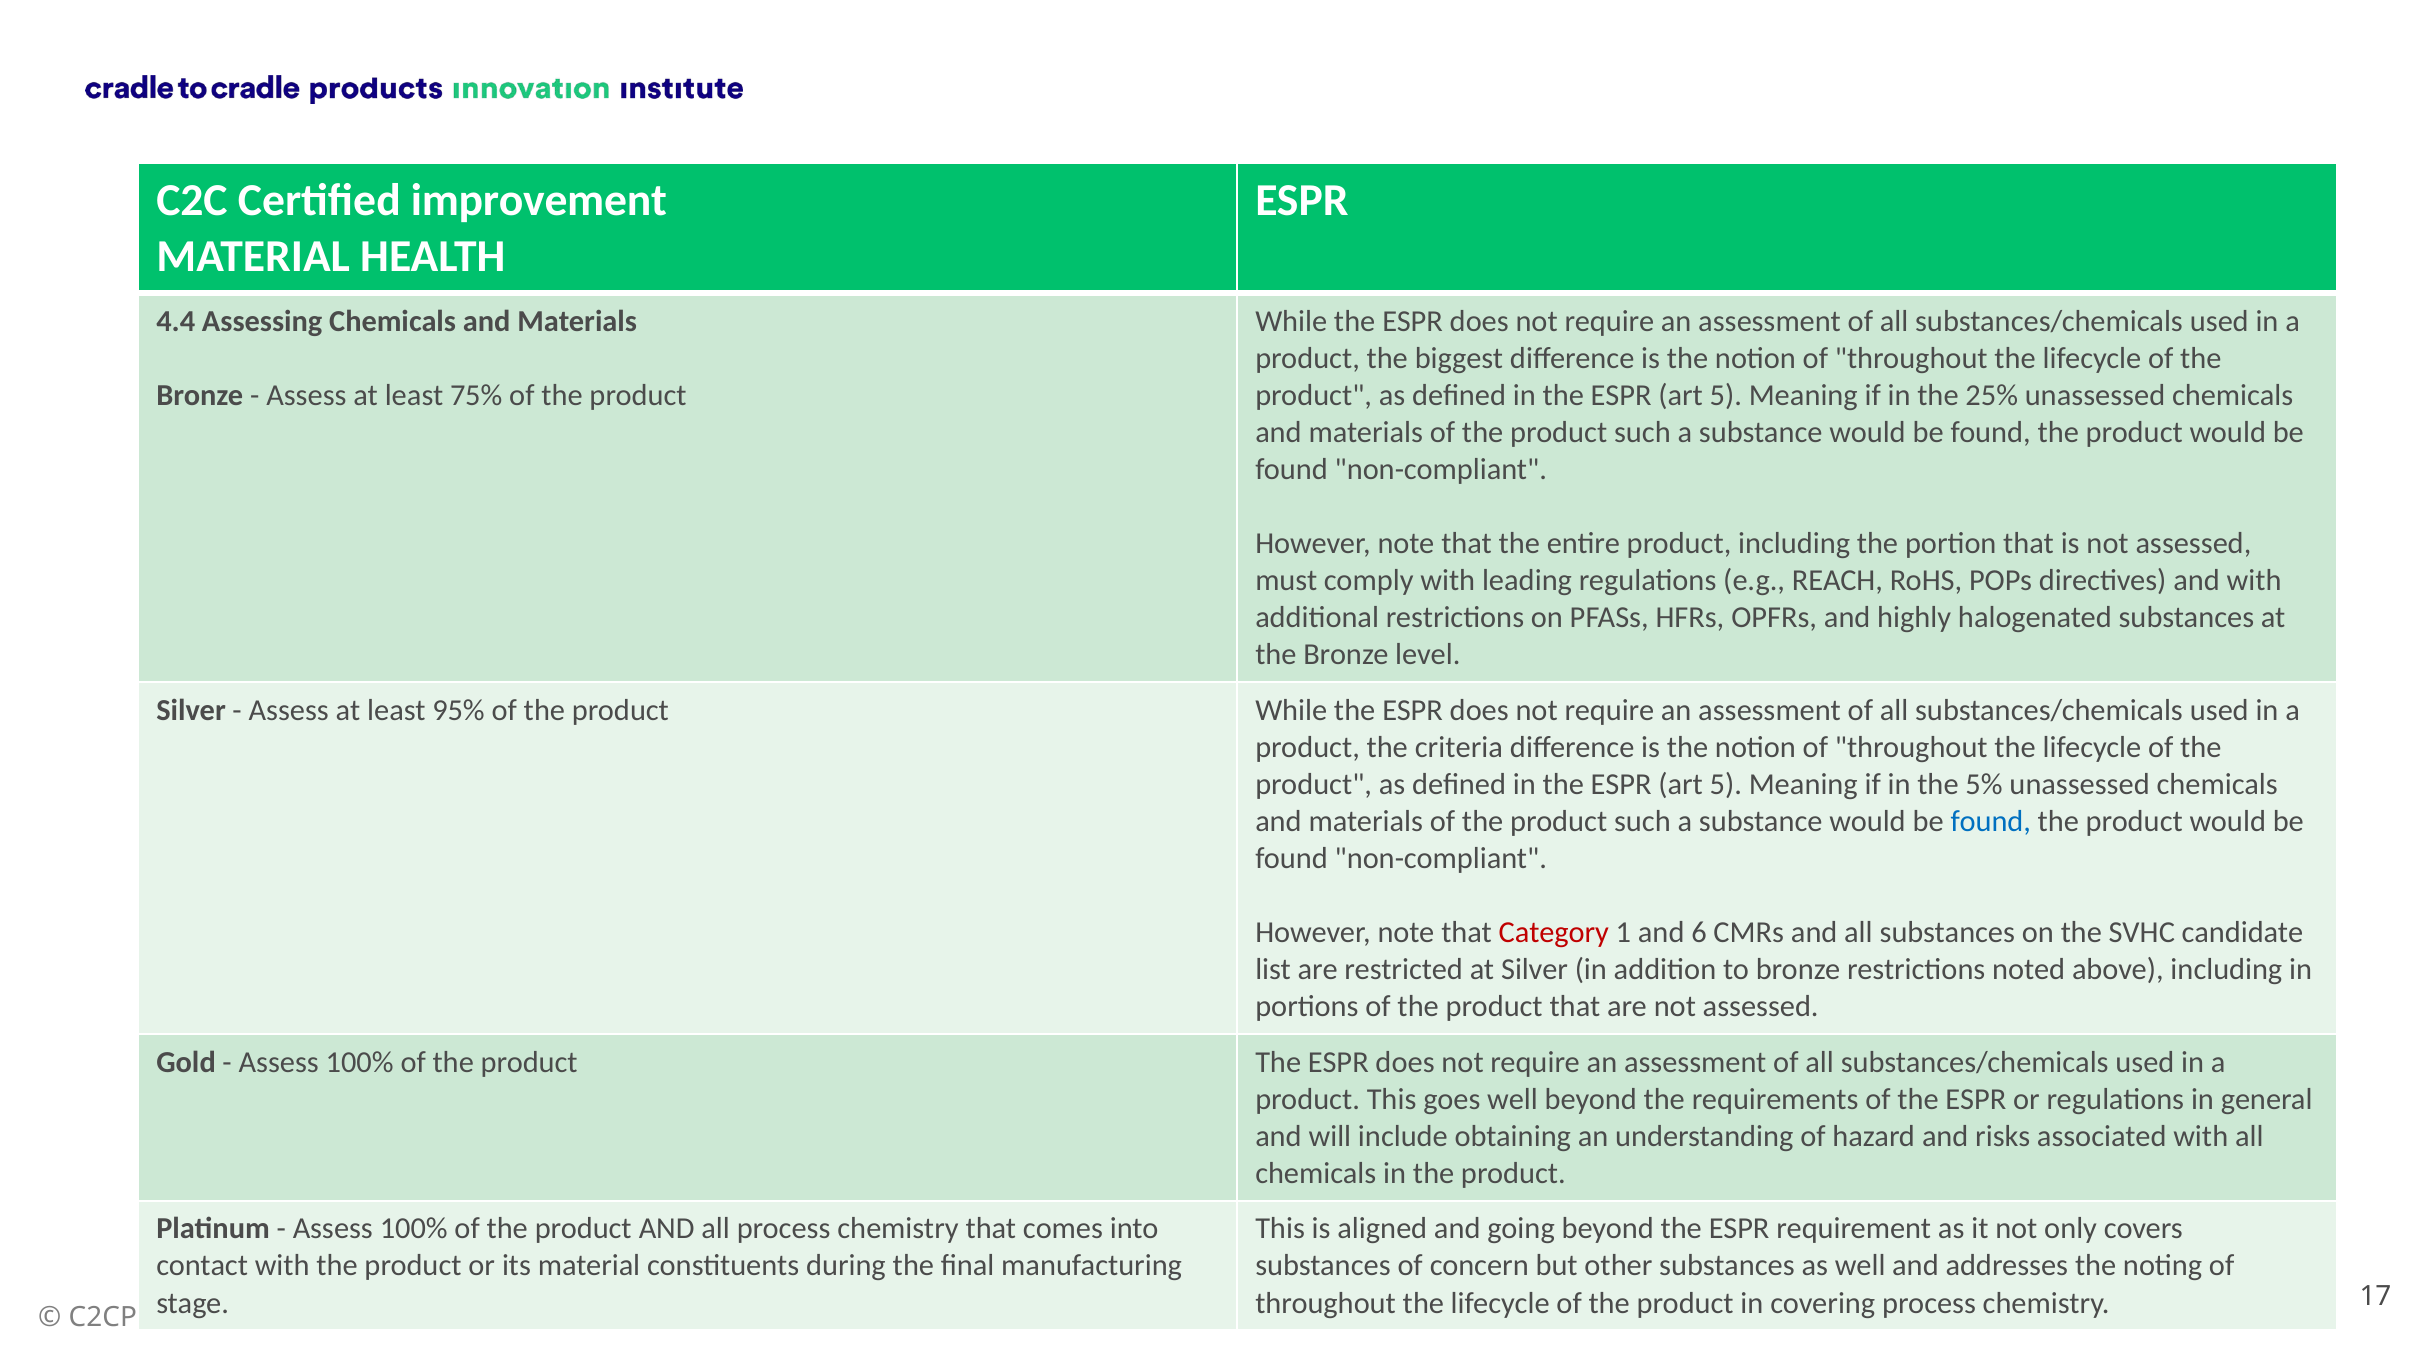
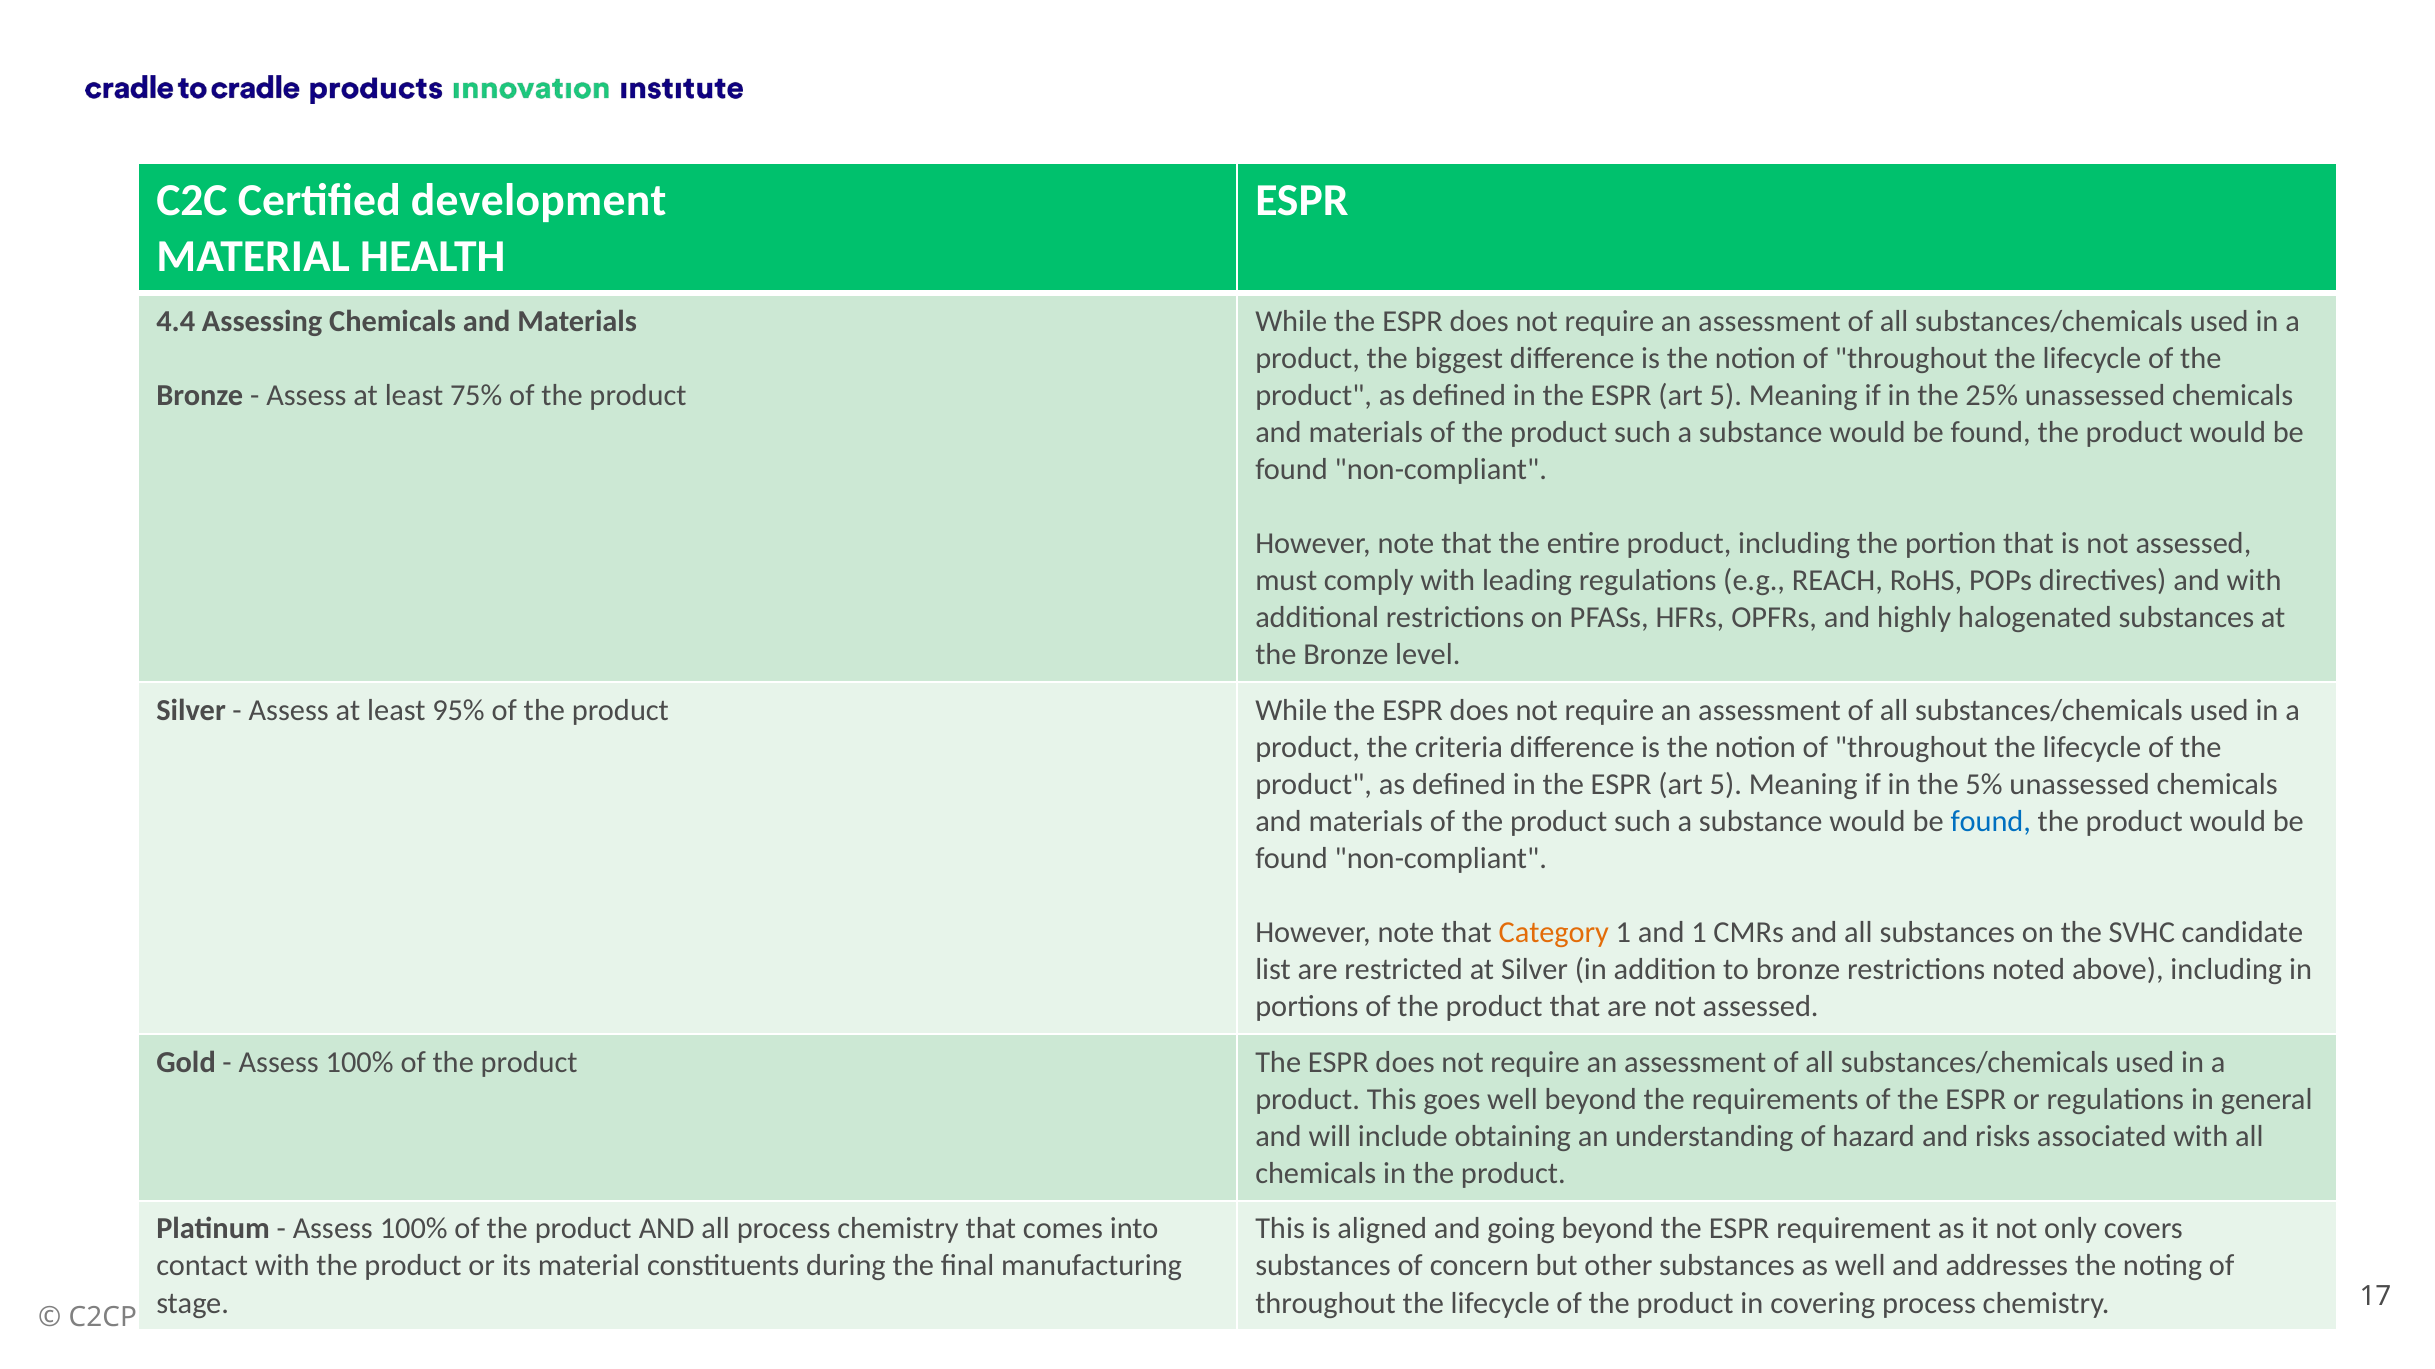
improvement: improvement -> development (539, 201)
Category colour: red -> orange (1554, 933)
and 6: 6 -> 1 (1699, 933)
